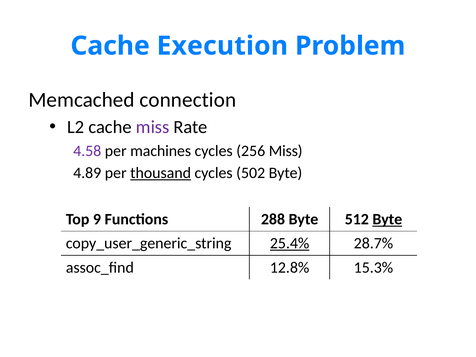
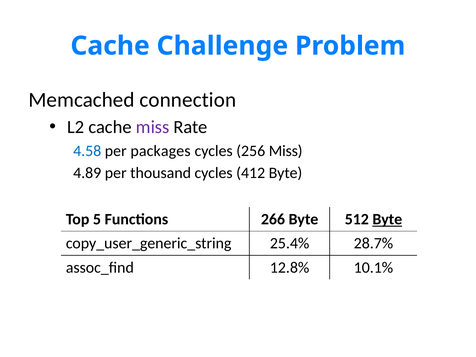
Execution: Execution -> Challenge (222, 46)
4.58 colour: purple -> blue (87, 151)
machines: machines -> packages (161, 151)
thousand underline: present -> none (161, 173)
502: 502 -> 412 (251, 173)
9: 9 -> 5 (97, 219)
288: 288 -> 266 (273, 219)
25.4% underline: present -> none (290, 243)
15.3%: 15.3% -> 10.1% (373, 267)
